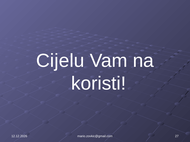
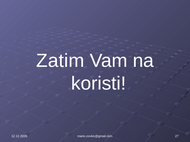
Cijelu: Cijelu -> Zatim (60, 61)
